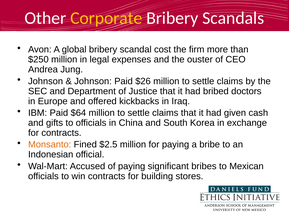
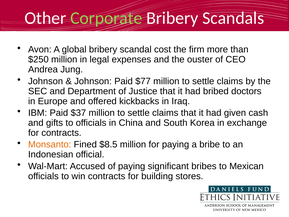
Corporate colour: yellow -> light green (106, 18)
$26: $26 -> $77 (143, 81)
$64: $64 -> $37 (78, 113)
$2.5: $2.5 -> $8.5 (108, 144)
